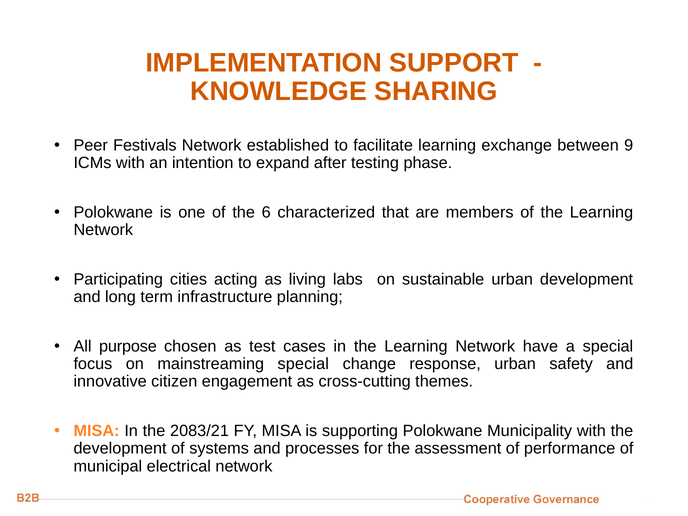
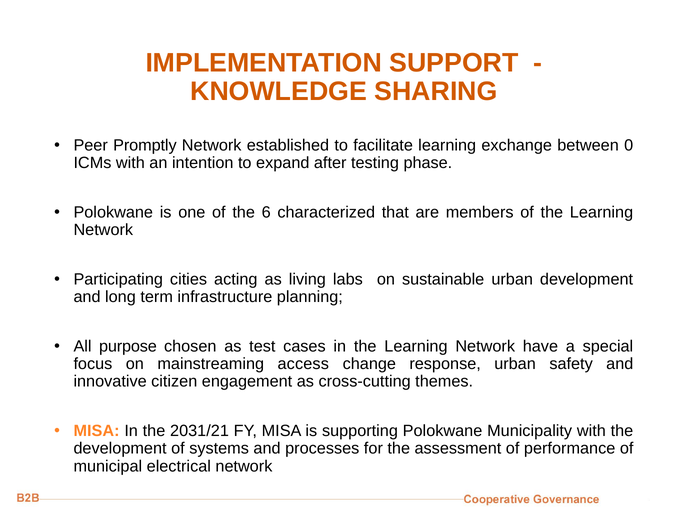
Festivals: Festivals -> Promptly (145, 145)
9: 9 -> 0 (629, 145)
mainstreaming special: special -> access (303, 364)
2083/21: 2083/21 -> 2031/21 (199, 431)
